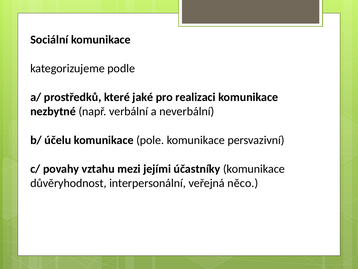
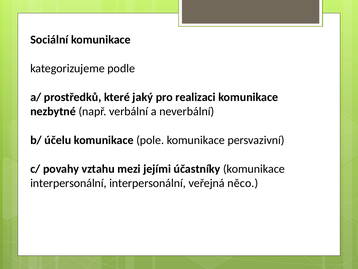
jaké: jaké -> jaký (143, 97)
důvěryhodnost: důvěryhodnost -> interpersonální (68, 183)
